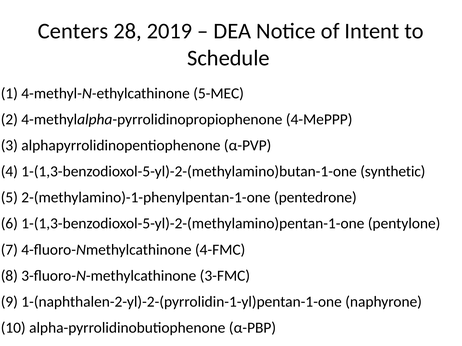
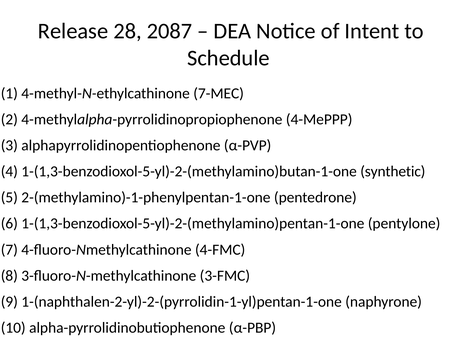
Centers: Centers -> Release (73, 31)
2019: 2019 -> 2087 (169, 31)
5-MEC: 5-MEC -> 7-MEC (219, 93)
